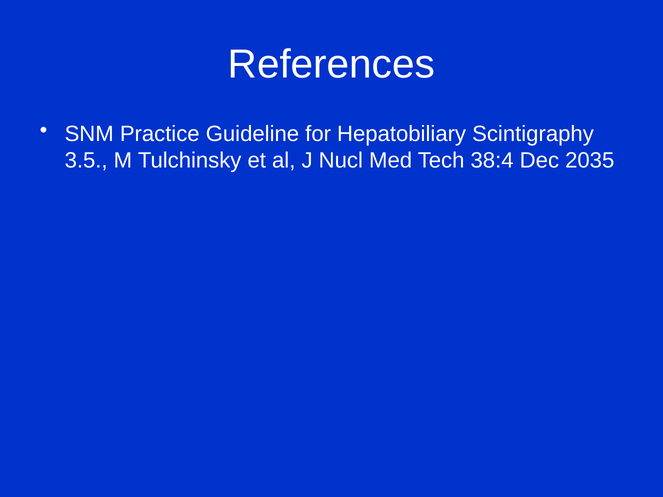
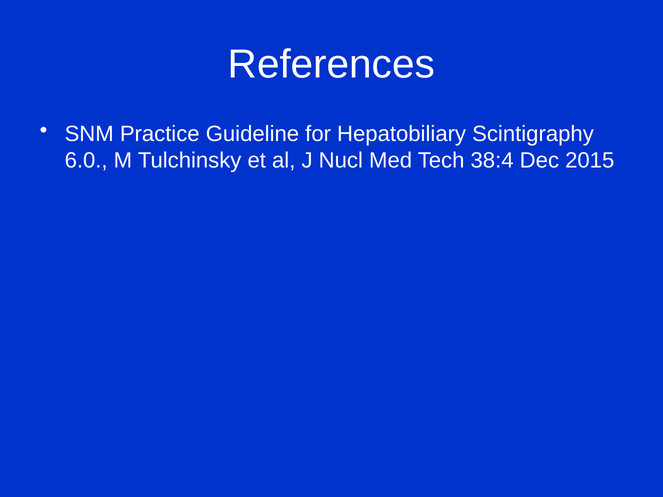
3.5: 3.5 -> 6.0 (86, 161)
2035: 2035 -> 2015 (590, 161)
